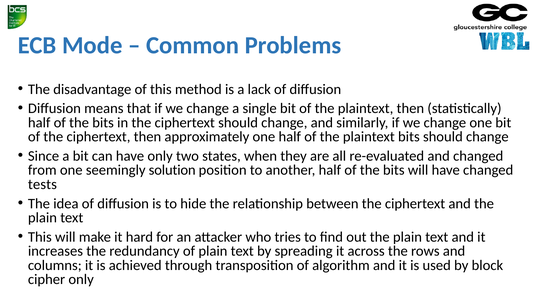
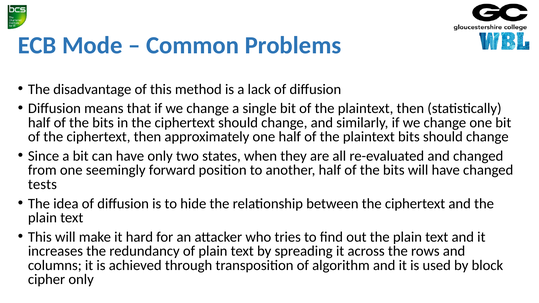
solution: solution -> forward (172, 170)
